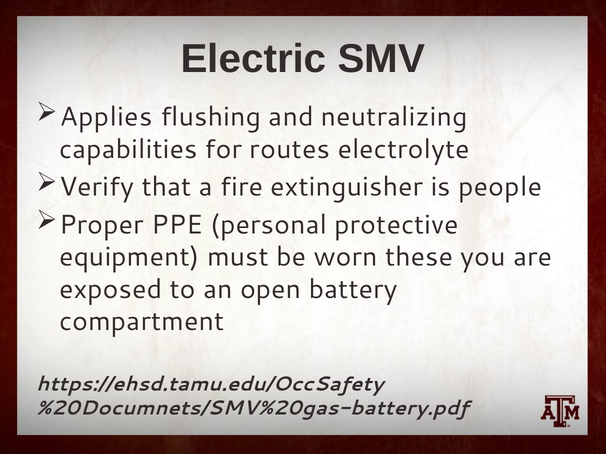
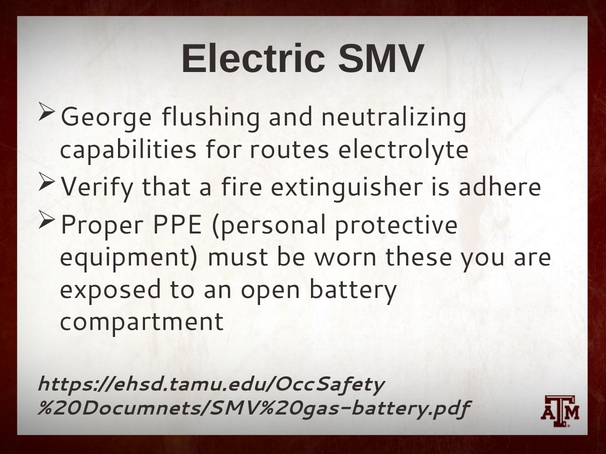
Applies: Applies -> George (106, 117)
people: people -> adhere (500, 187)
